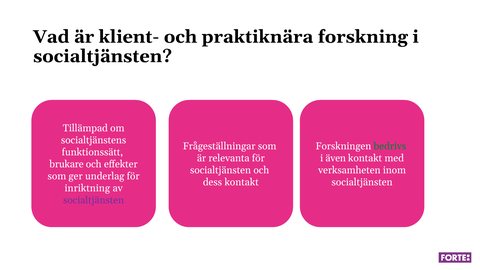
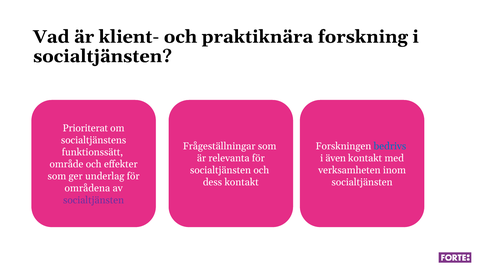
Tillämpad: Tillämpad -> Prioriterat (85, 128)
bedrivs colour: green -> blue (390, 146)
brukare: brukare -> område (66, 164)
inriktning: inriktning -> områdena (87, 188)
